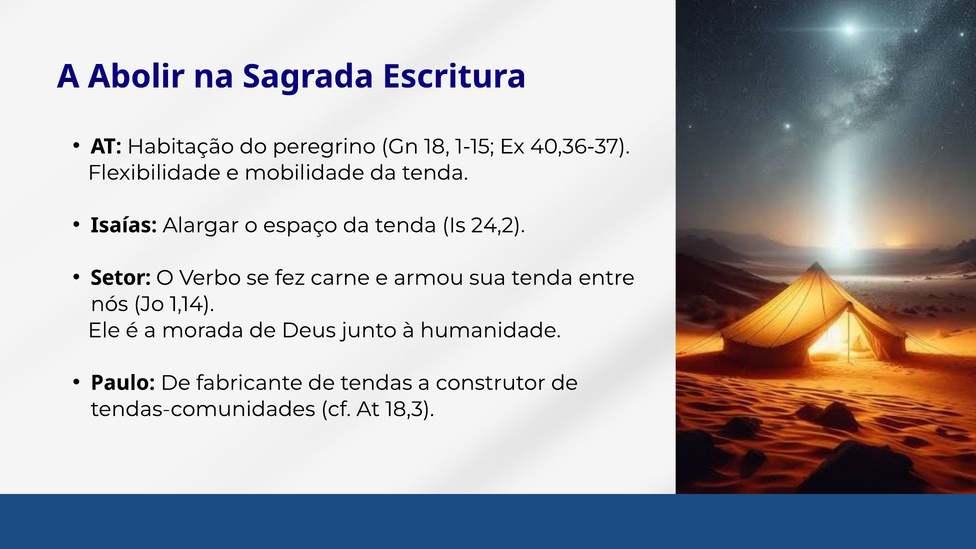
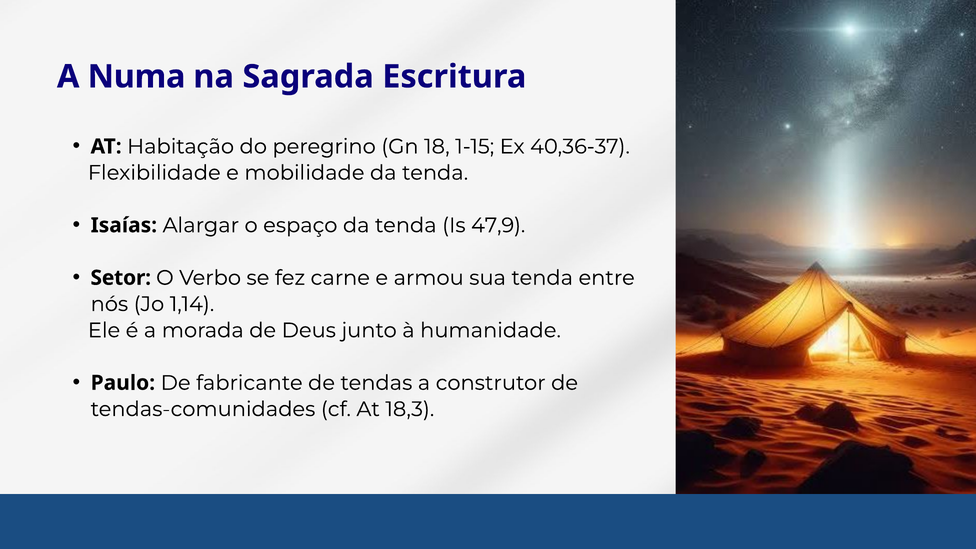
Abolir: Abolir -> Numa (137, 77)
24,2: 24,2 -> 47,9 (498, 225)
